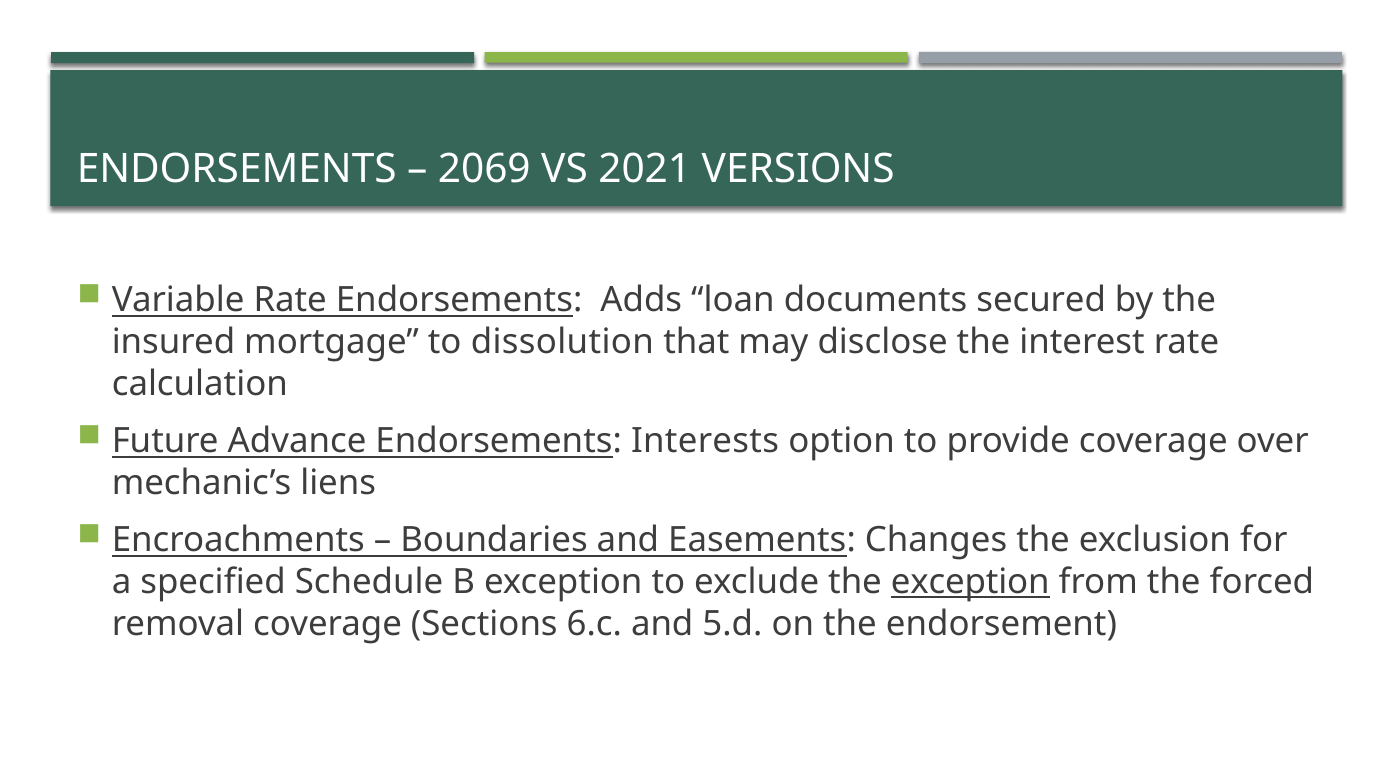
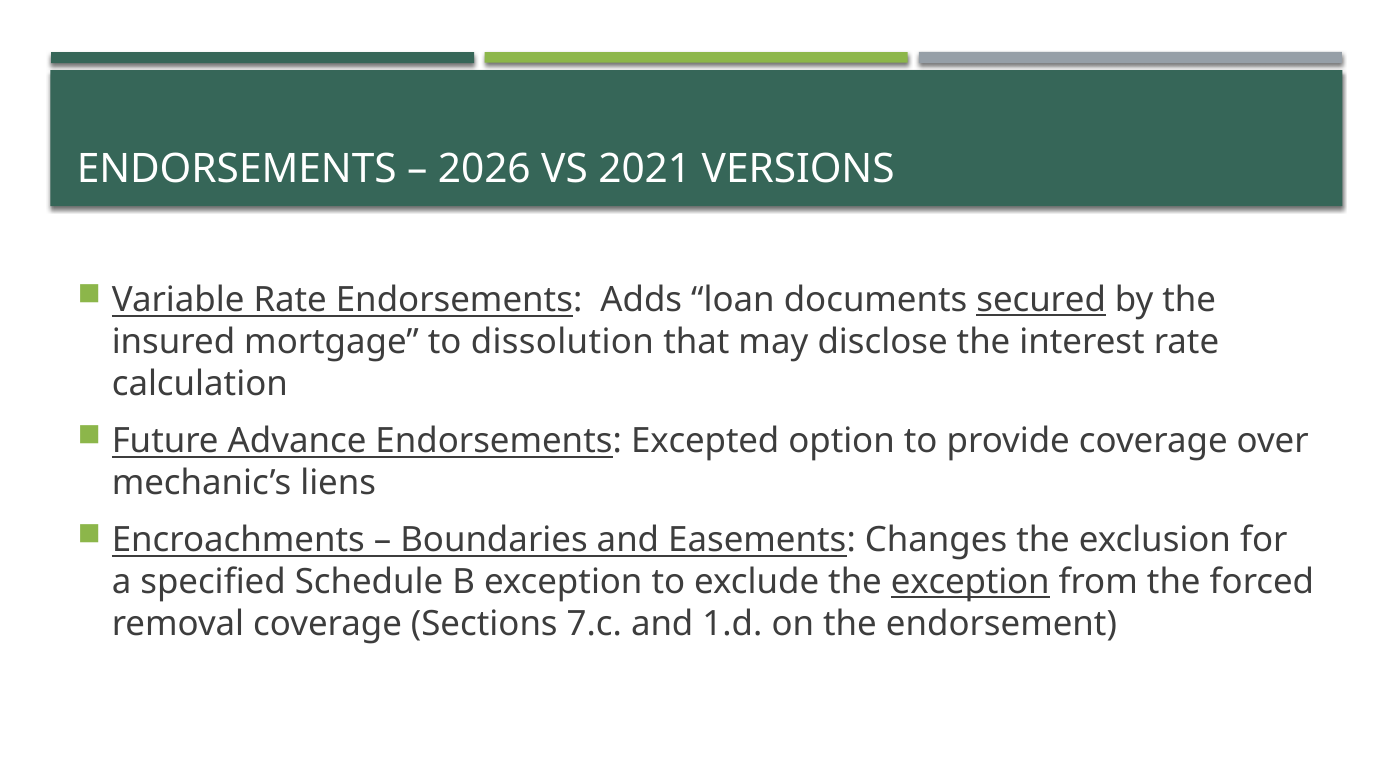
2069: 2069 -> 2026 (484, 169)
secured underline: none -> present (1041, 300)
Interests: Interests -> Excepted (705, 441)
6.c: 6.c -> 7.c (594, 624)
5.d: 5.d -> 1.d (732, 624)
